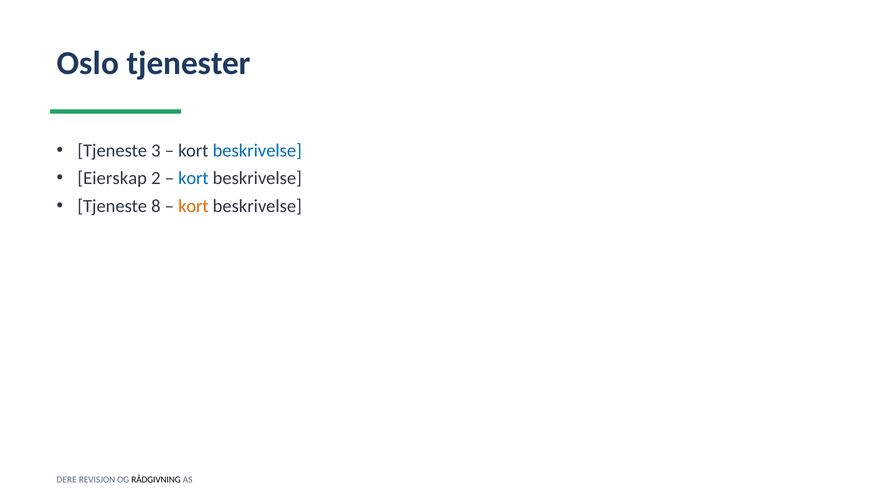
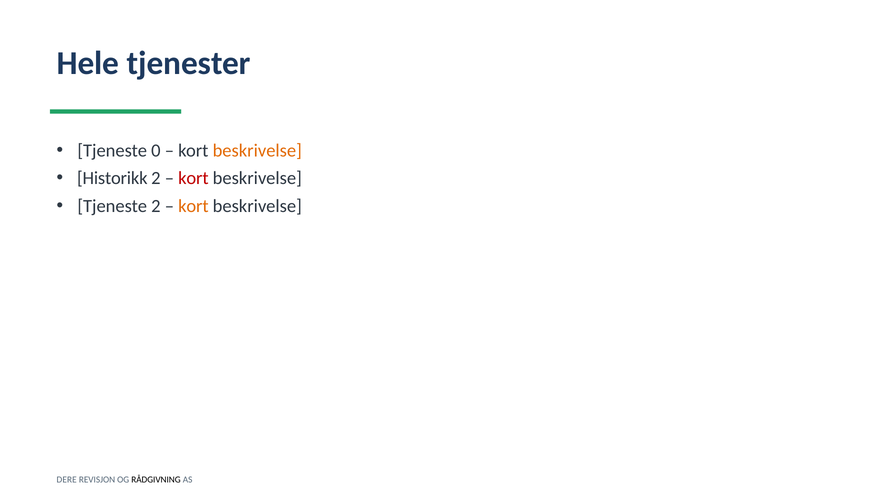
Oslo: Oslo -> Hele (88, 63)
3: 3 -> 0 (156, 151)
beskrivelse colour: blue -> orange (257, 151)
Eierskap: Eierskap -> Historikk (112, 178)
kort colour: blue -> red (193, 178)
Tjeneste 8: 8 -> 2 (156, 206)
